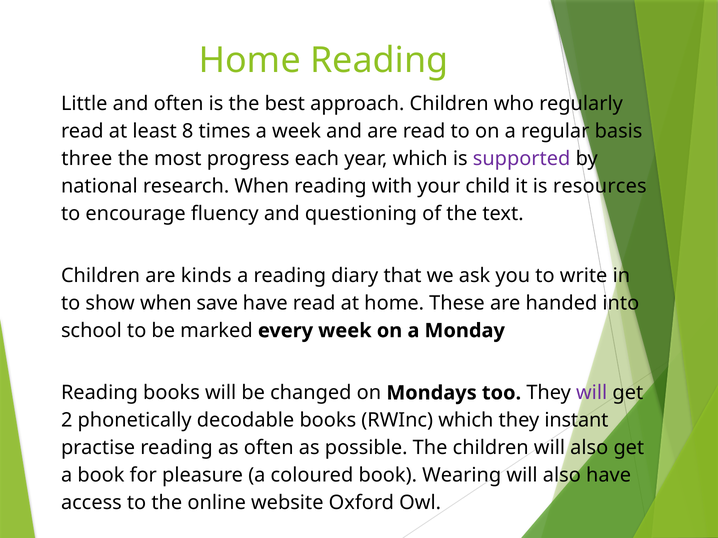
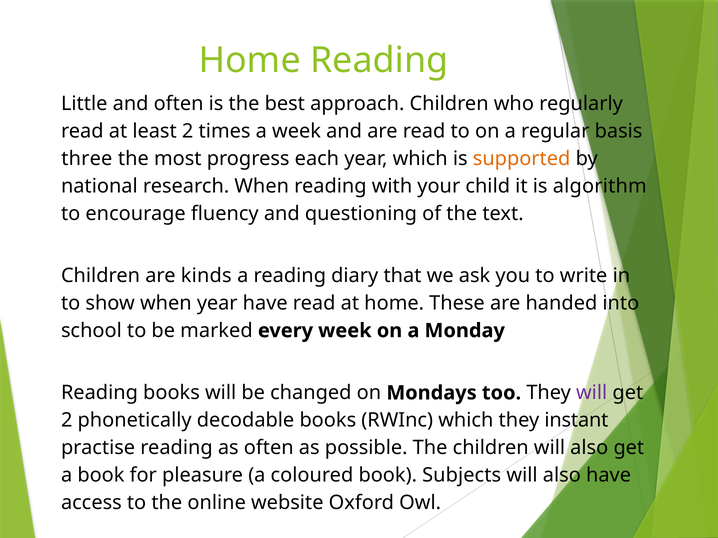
least 8: 8 -> 2 (188, 131)
supported colour: purple -> orange (522, 159)
resources: resources -> algorithm (600, 186)
when save: save -> year (217, 303)
Wearing: Wearing -> Subjects (462, 476)
